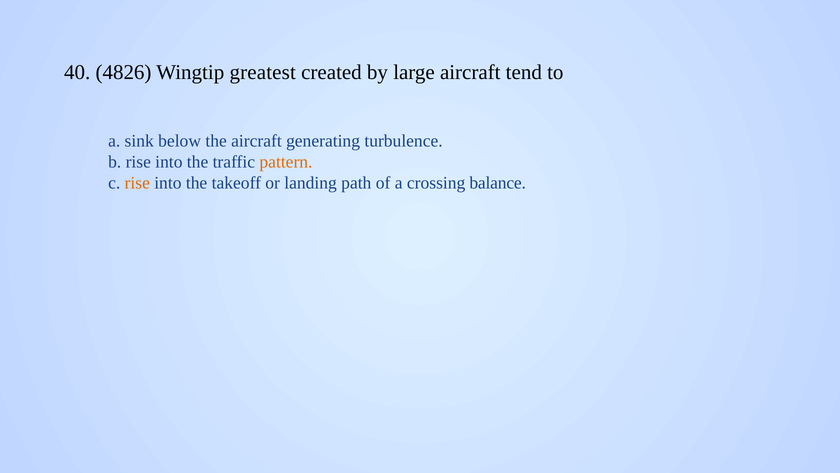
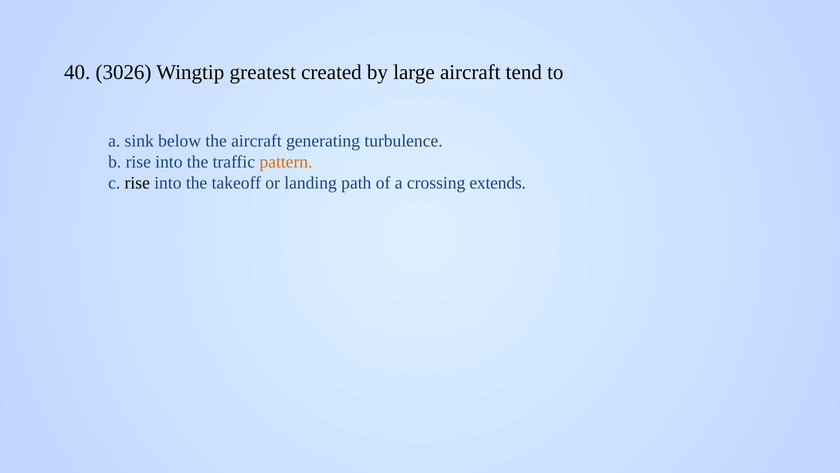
4826: 4826 -> 3026 (124, 72)
rise colour: orange -> black (137, 183)
balance: balance -> extends (498, 183)
